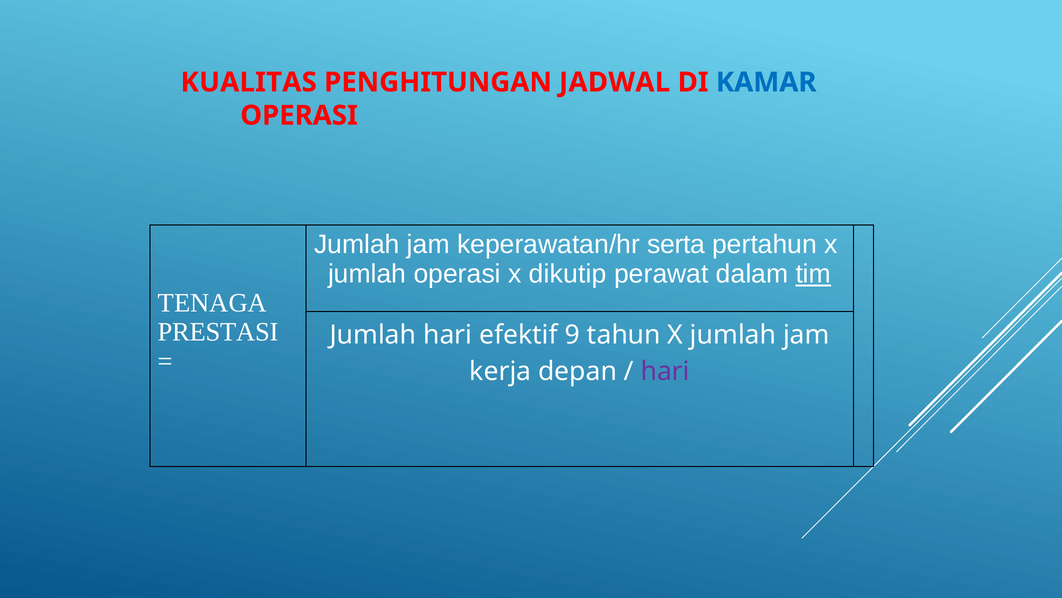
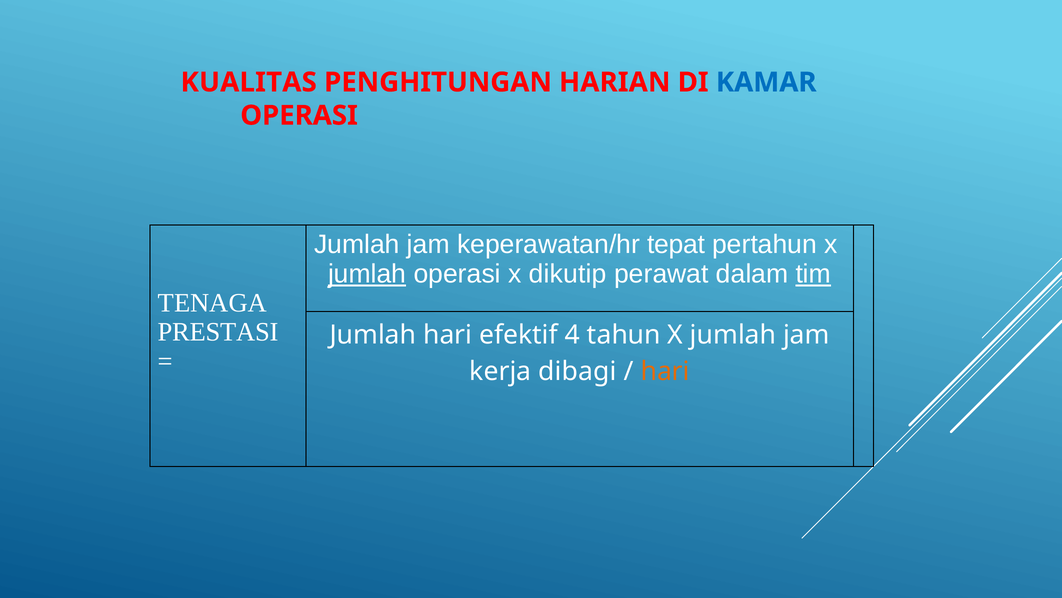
JADWAL: JADWAL -> HARIAN (615, 82)
serta: serta -> tepat (676, 244)
jumlah underline: none -> present (367, 274)
9: 9 -> 4 (572, 335)
depan: depan -> dibagi (577, 371)
hari colour: purple -> orange (665, 371)
